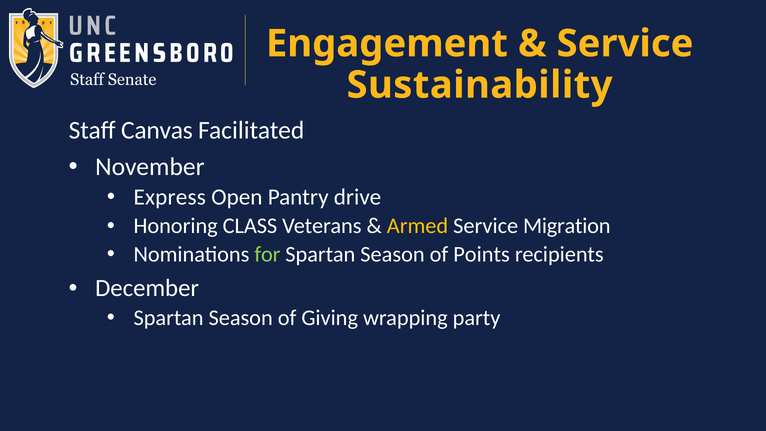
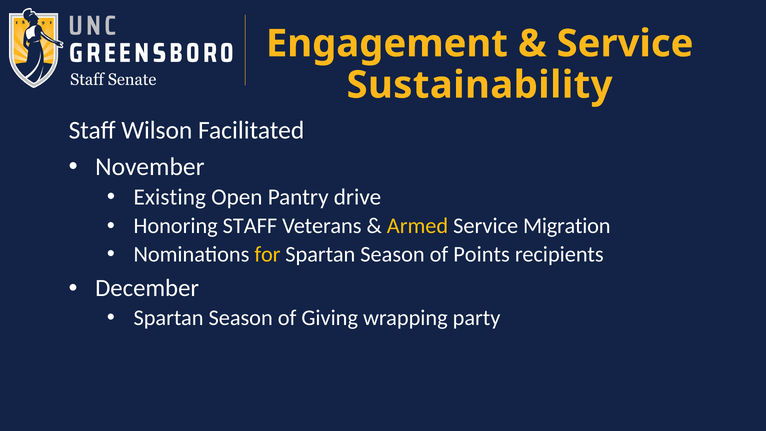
Canvas: Canvas -> Wilson (157, 130)
Express: Express -> Existing (170, 197)
Honoring CLASS: CLASS -> STAFF (250, 226)
for colour: light green -> yellow (267, 254)
